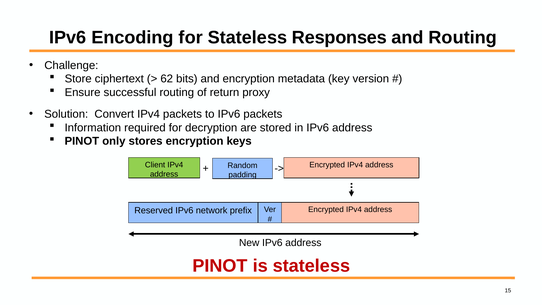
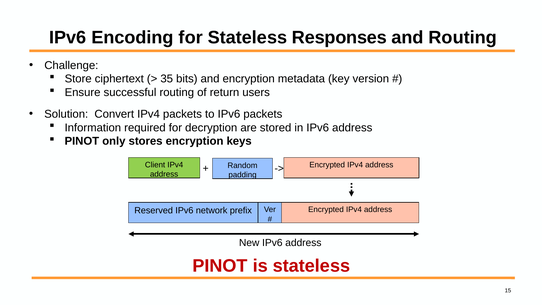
62: 62 -> 35 (167, 79)
proxy: proxy -> users (256, 92)
